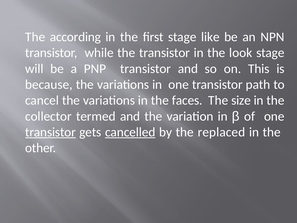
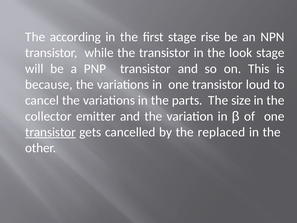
like: like -> rise (210, 37)
path: path -> loud (258, 84)
faces: faces -> parts (187, 100)
termed: termed -> emitter (96, 116)
cancelled underline: present -> none (130, 132)
